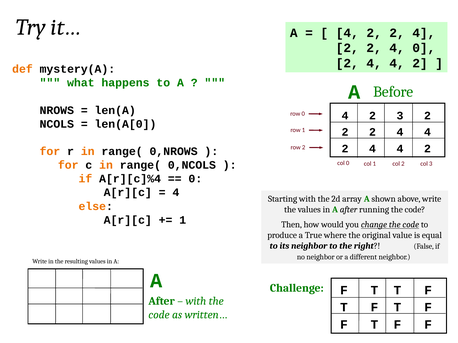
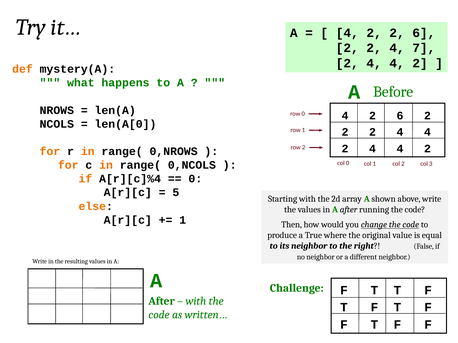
4: 4 -> 6 (424, 33)
4 0: 0 -> 7 (424, 48)
4 2 3: 3 -> 6 (400, 116)
4: 4 -> 5 (176, 193)
